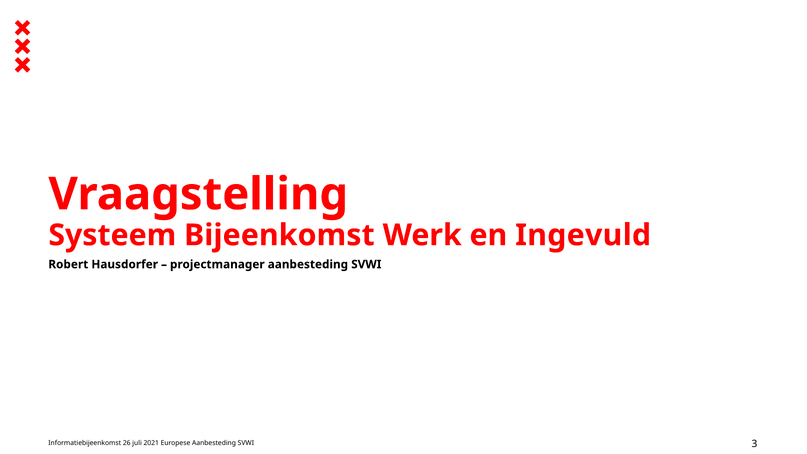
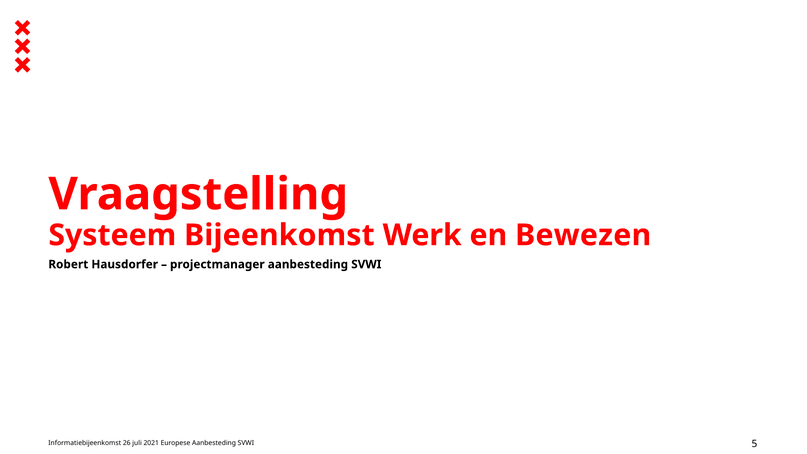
Ingevuld: Ingevuld -> Bewezen (583, 235)
3: 3 -> 5 (754, 444)
